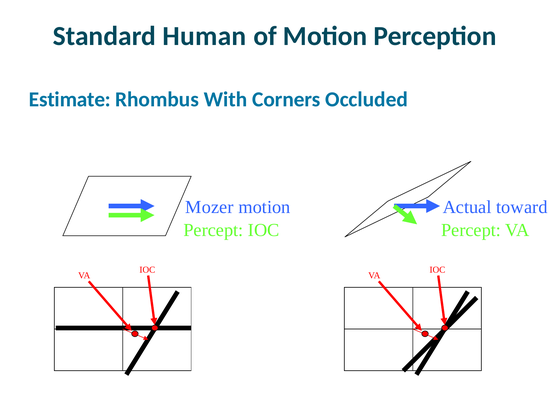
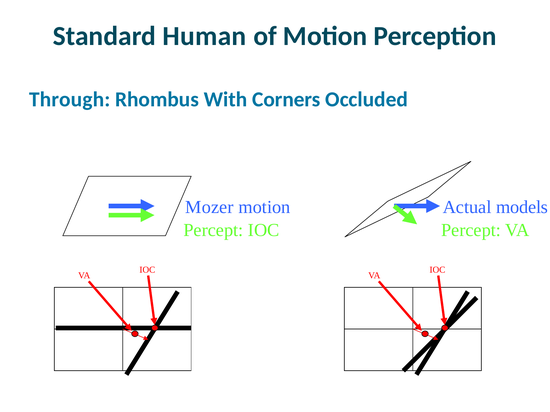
Estimate: Estimate -> Through (70, 100)
toward: toward -> models (522, 207)
